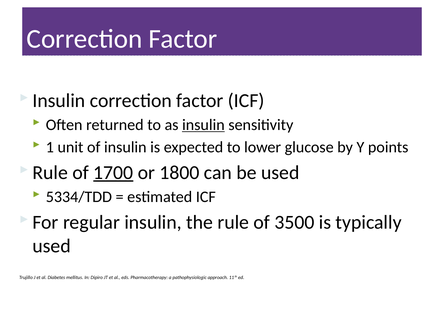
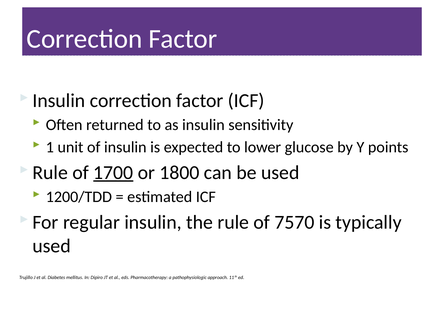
insulin underline: present -> none (203, 125)
5334/TDD: 5334/TDD -> 1200/TDD (79, 197)
3500: 3500 -> 7570 (294, 222)
